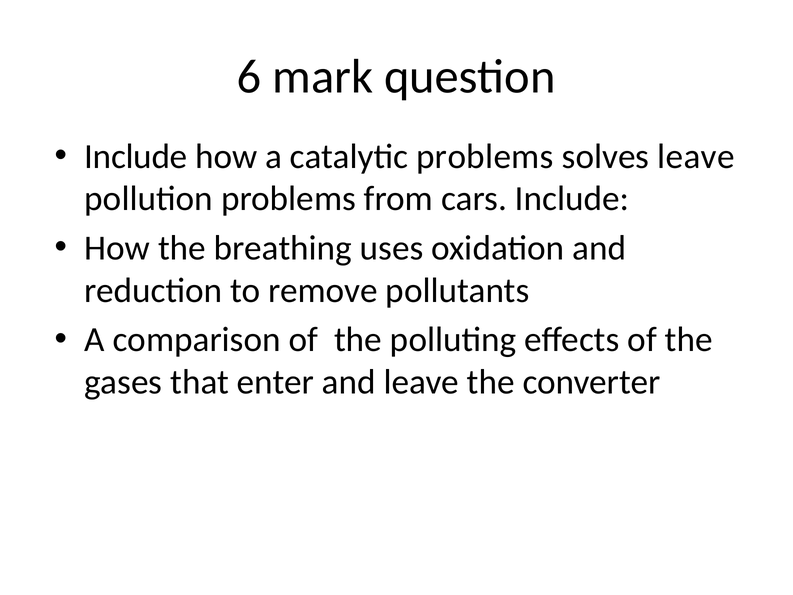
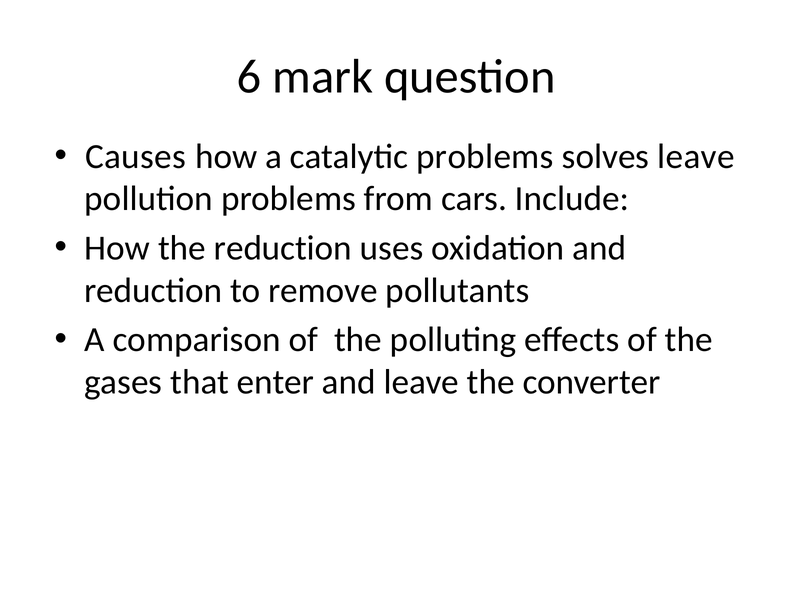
Include: Include -> Causes (136, 156)
the breathing: breathing -> reduction (283, 248)
